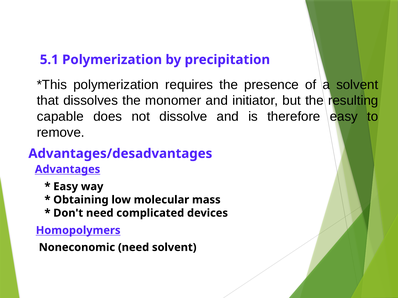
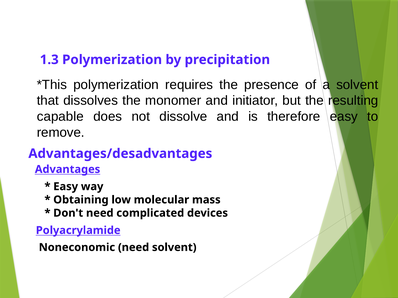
5.1: 5.1 -> 1.3 (49, 60)
Homopolymers: Homopolymers -> Polyacrylamide (78, 231)
